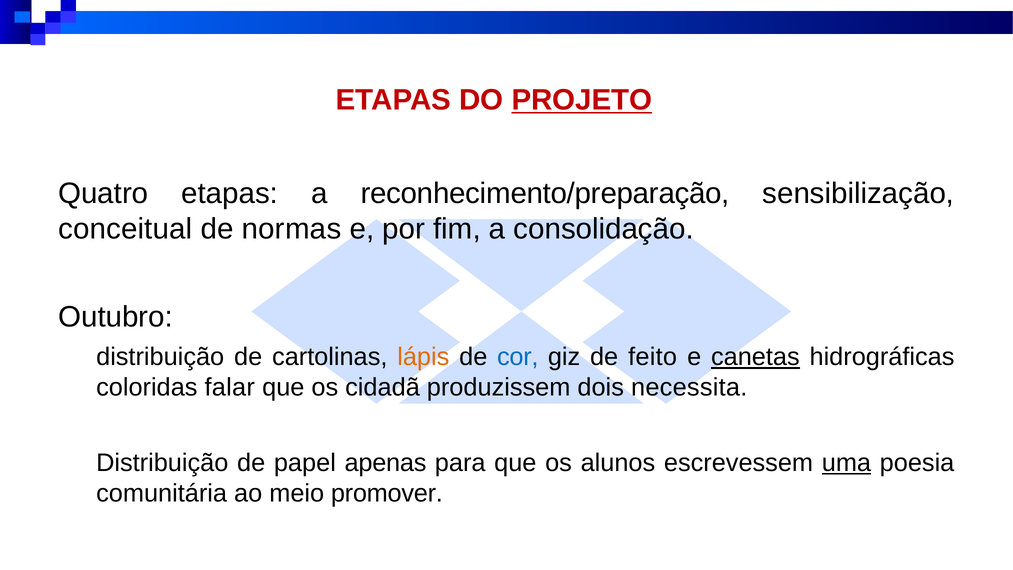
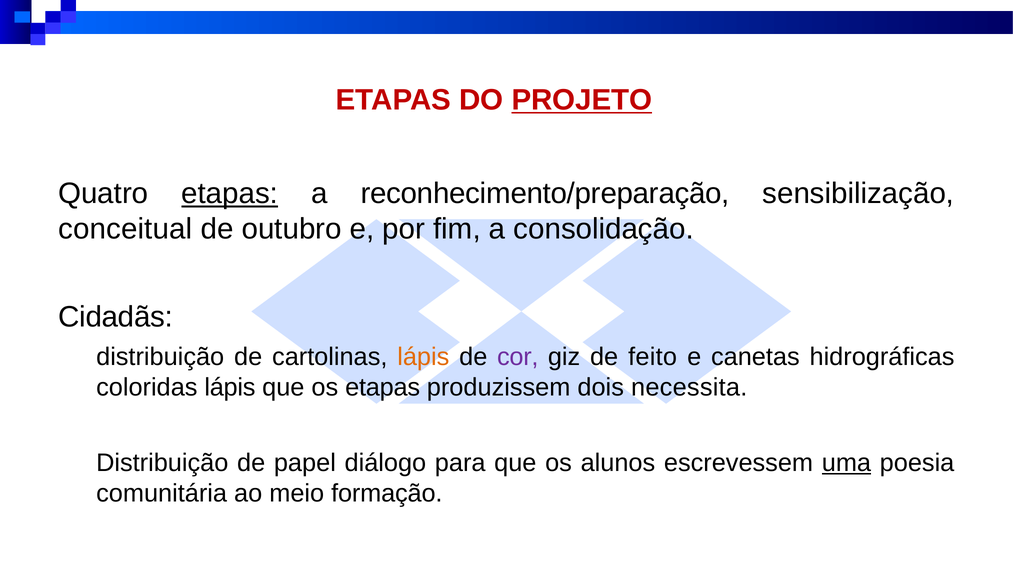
etapas underline: none -> present (230, 194)
normas: normas -> outubro (292, 229)
Outubro: Outubro -> Cidadãs (116, 317)
cor colour: blue -> purple (518, 357)
canetas underline: present -> none (755, 357)
coloridas falar: falar -> lápis (230, 387)
os cidadã: cidadã -> etapas (383, 387)
apenas: apenas -> diálogo (385, 463)
promover: promover -> formação (387, 493)
